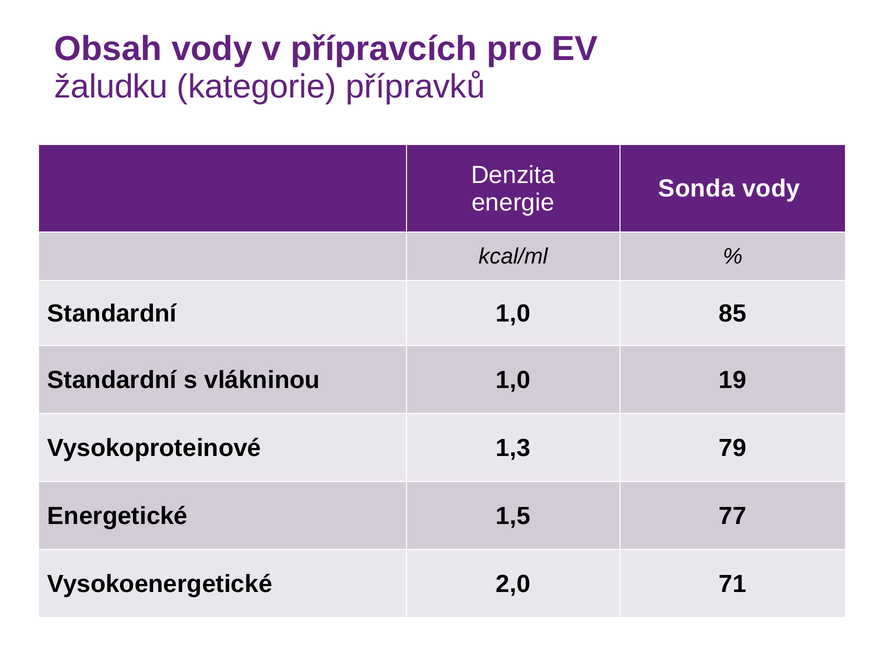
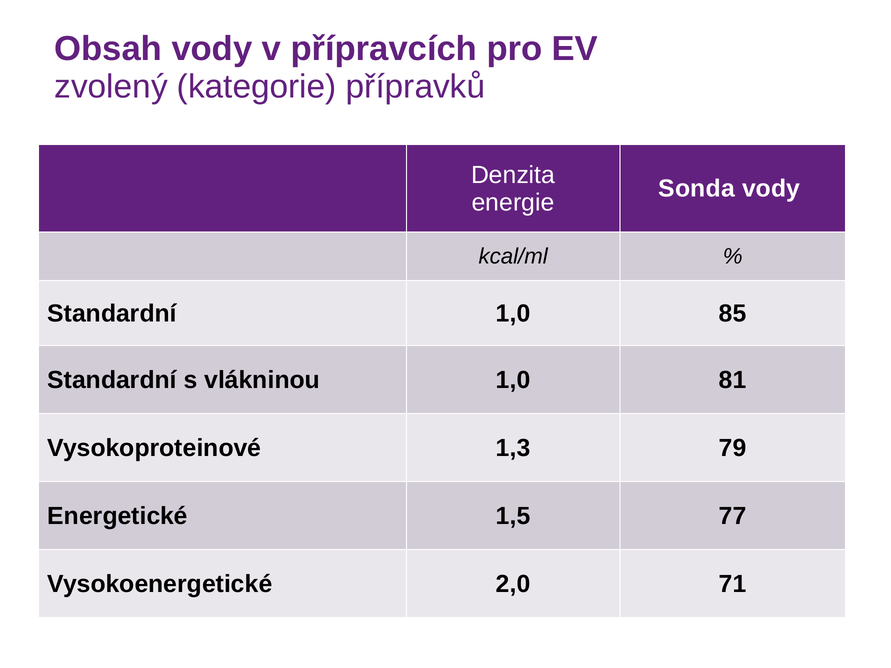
žaludku: žaludku -> zvolený (111, 87)
19: 19 -> 81 (733, 380)
